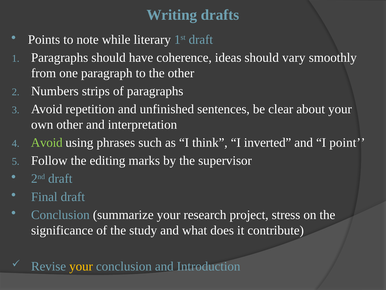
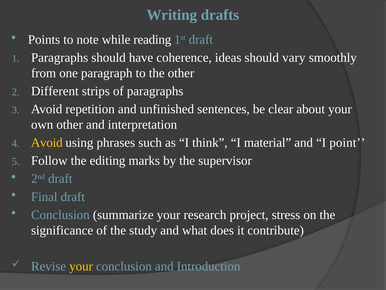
literary: literary -> reading (152, 39)
Numbers: Numbers -> Different (55, 91)
Avoid colour: light green -> yellow (47, 142)
inverted: inverted -> material (268, 142)
